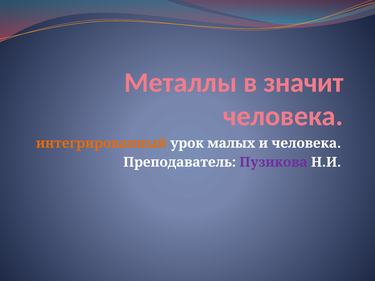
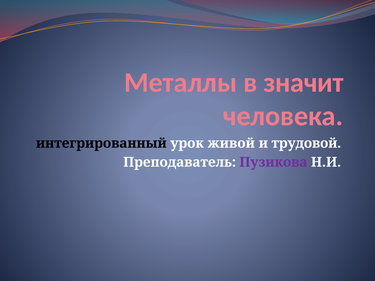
интегрированный colour: orange -> black (101, 143)
малых: малых -> живой (231, 143)
и человека: человека -> трудовой (306, 143)
